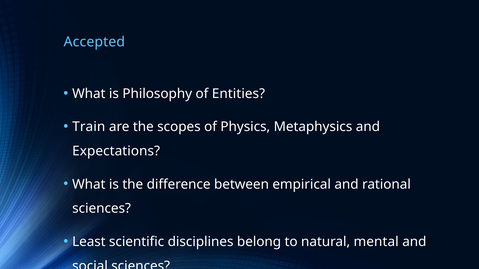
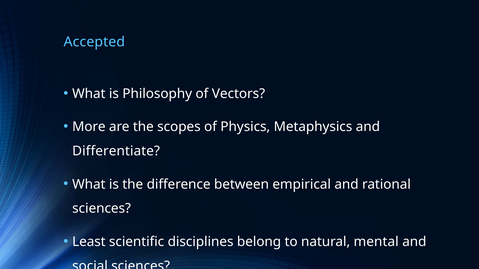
Entities: Entities -> Vectors (238, 94)
Train: Train -> More (89, 127)
Expectations: Expectations -> Differentiate (116, 151)
